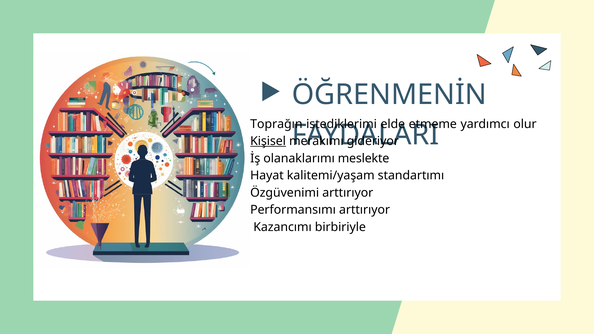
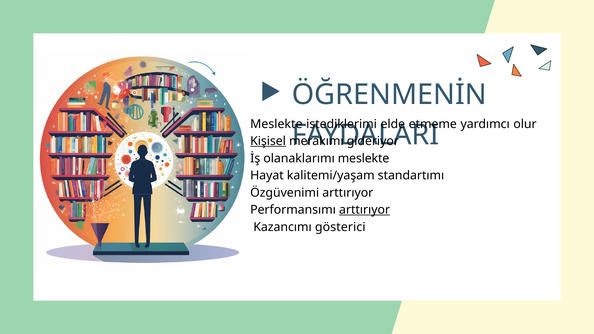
Toprağın: Toprağın -> Meslekte (276, 124)
arttırıyor underline: none -> present (365, 210)
birbiriyle: birbiriyle -> gösterici (340, 227)
